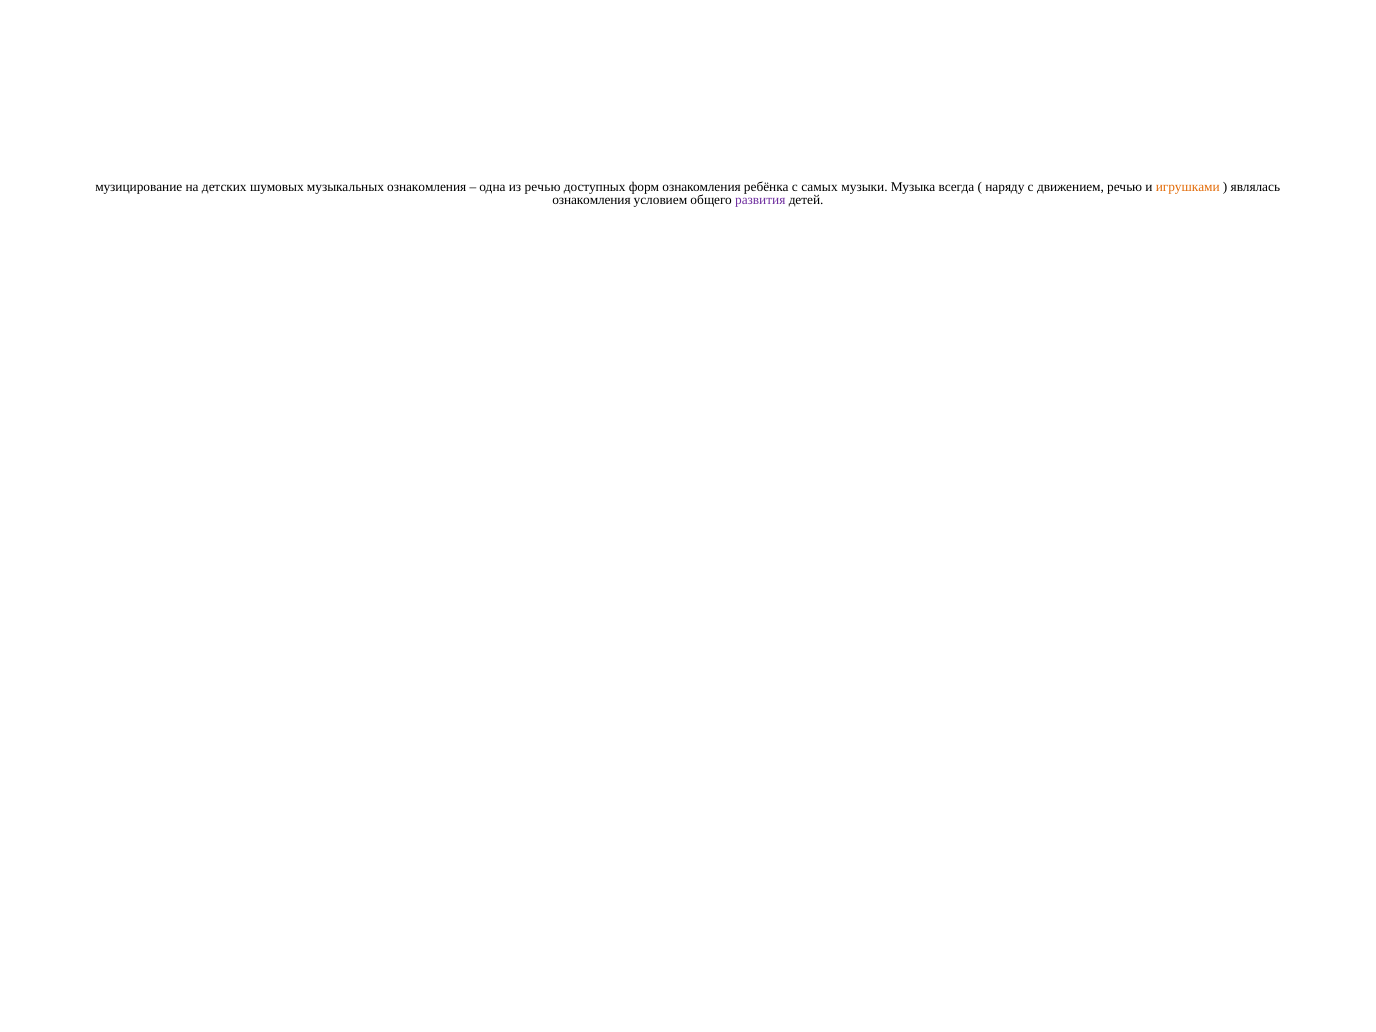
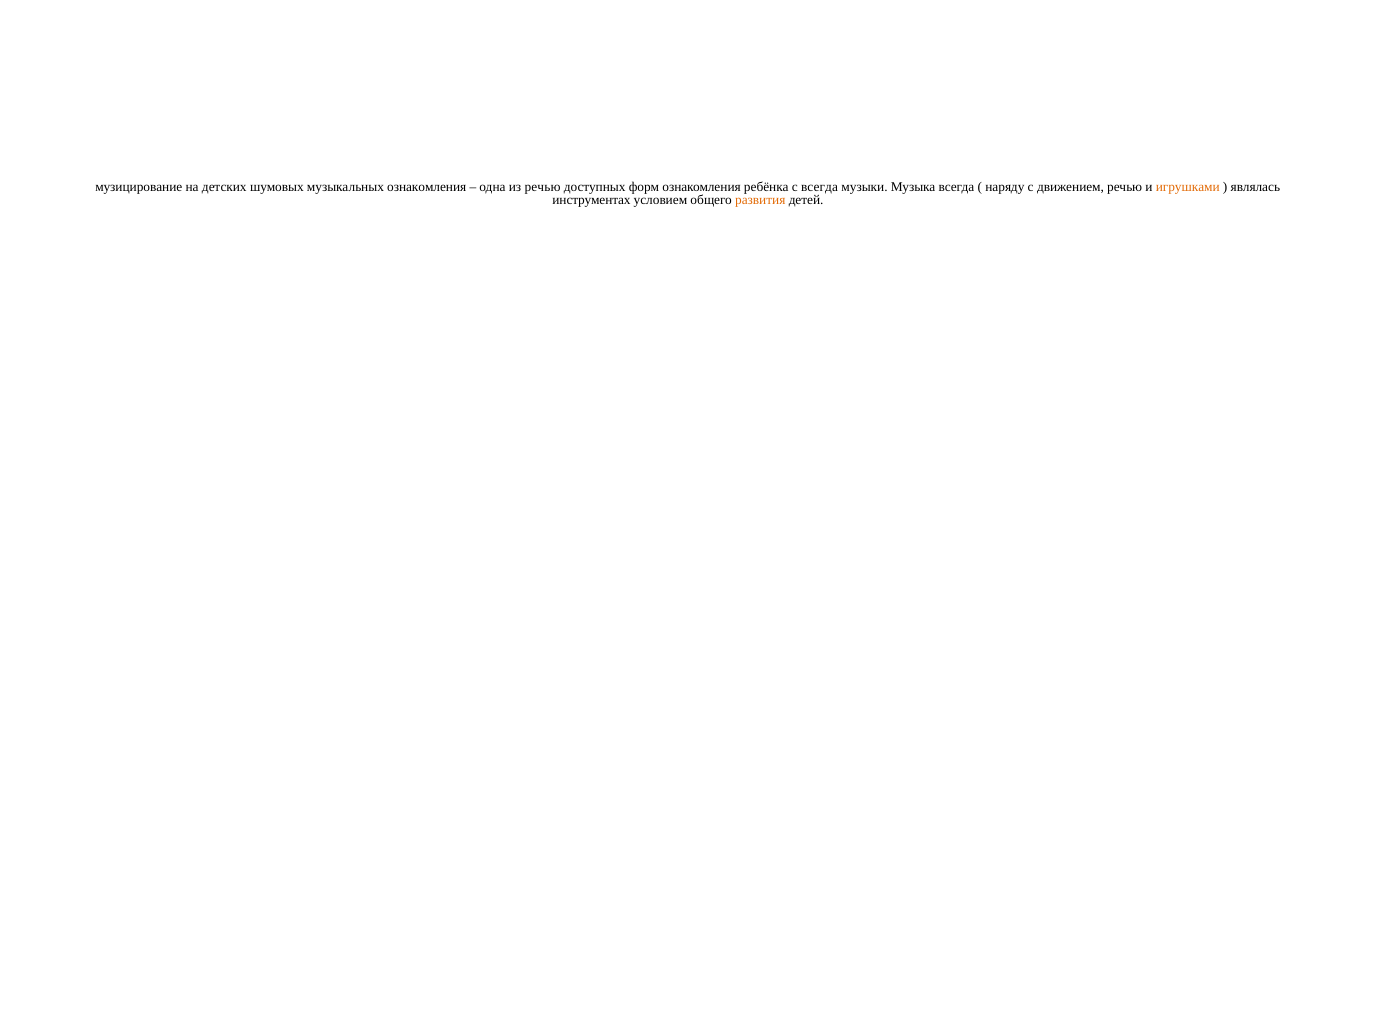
с самых: самых -> всегда (820, 187)
ознакомления: ознакомления -> инструментах (591, 200)
развития colour: purple -> orange (760, 200)
